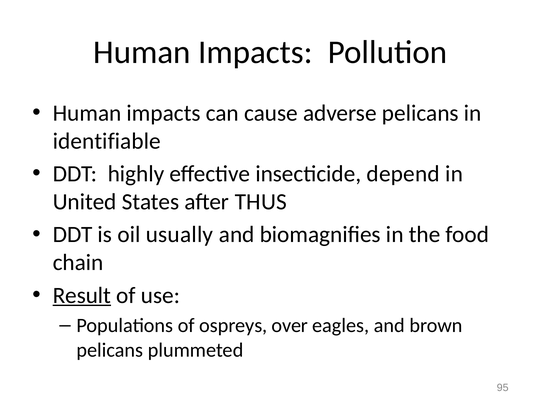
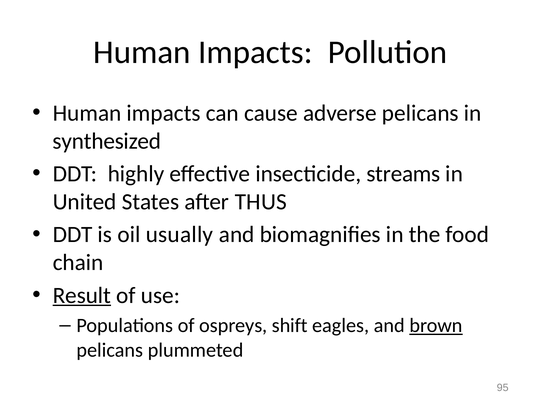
identifiable: identifiable -> synthesized (107, 141)
depend: depend -> streams (403, 174)
over: over -> shift (290, 325)
brown underline: none -> present (436, 325)
